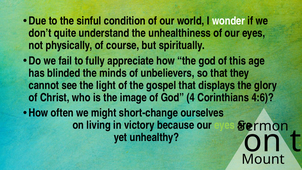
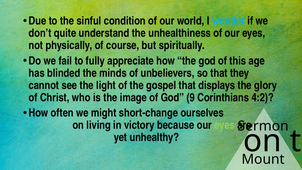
wonder colour: white -> light blue (228, 21)
4: 4 -> 9 (191, 98)
4:6: 4:6 -> 4:2 (263, 98)
